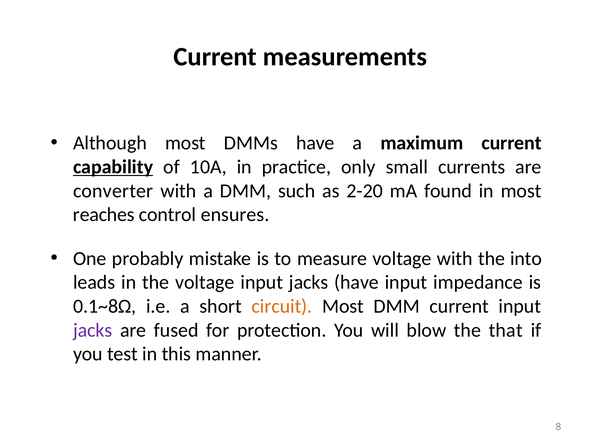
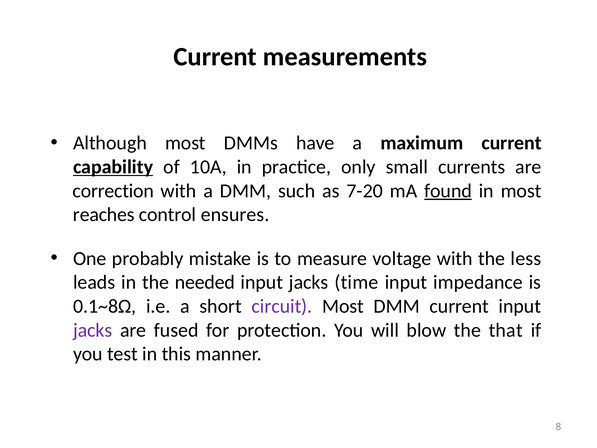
converter: converter -> correction (113, 191)
2-20: 2-20 -> 7-20 (365, 191)
found underline: none -> present (448, 191)
into: into -> less (526, 258)
the voltage: voltage -> needed (205, 282)
jacks have: have -> time (356, 282)
circuit colour: orange -> purple (282, 306)
